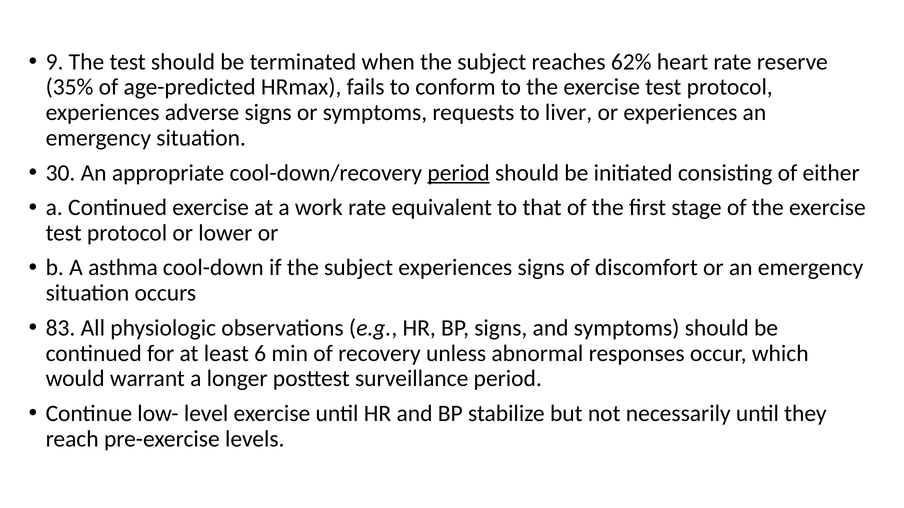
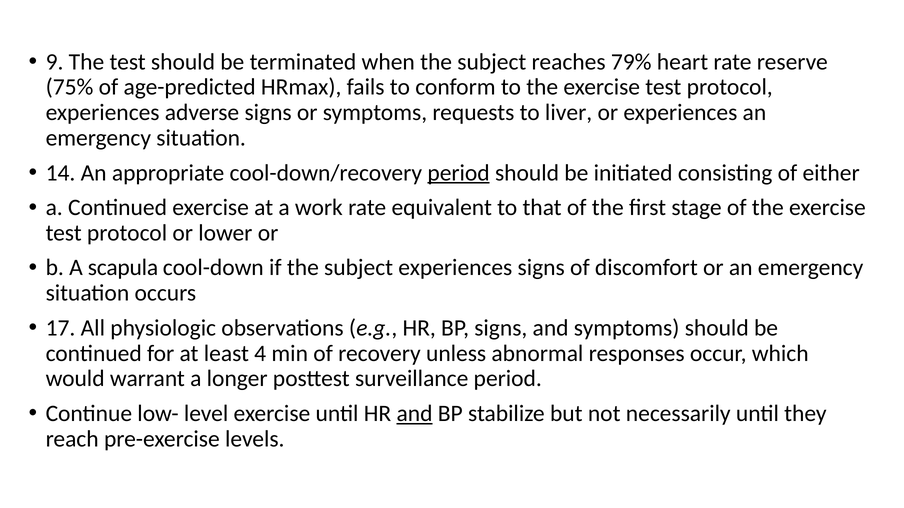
62%: 62% -> 79% (631, 62)
35%: 35% -> 75% (69, 87)
30: 30 -> 14 (60, 173)
asthma: asthma -> scapula (123, 268)
83: 83 -> 17 (60, 328)
6: 6 -> 4 (260, 354)
and underline: none -> present (415, 414)
